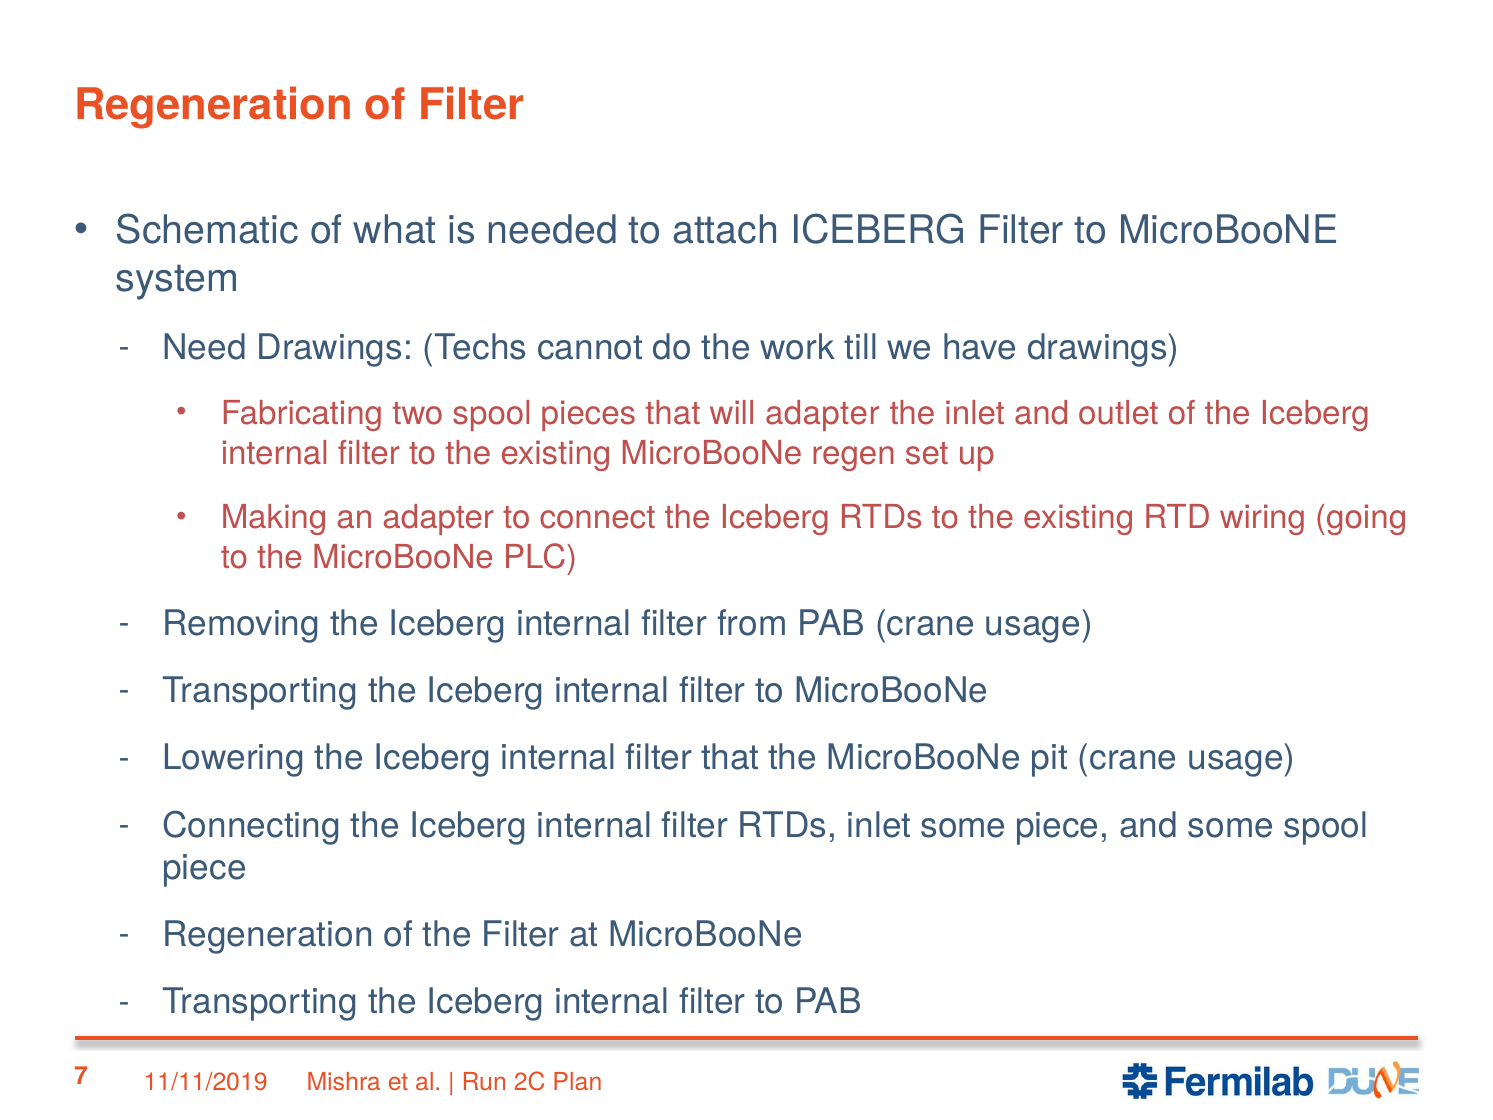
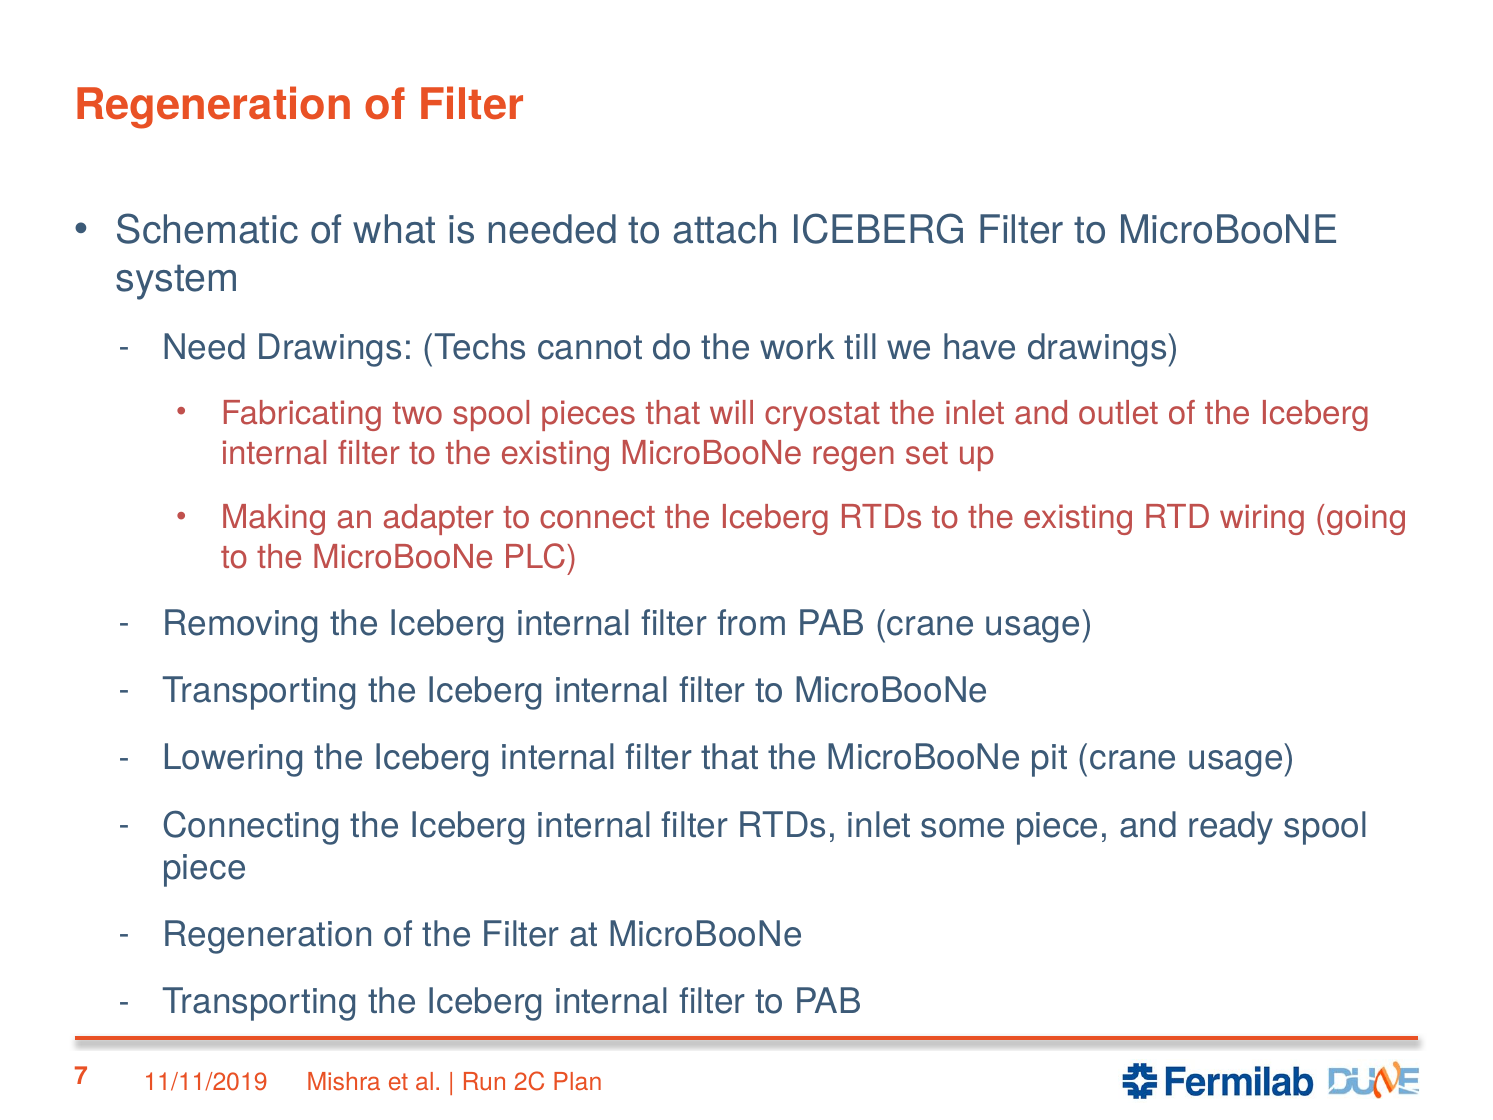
will adapter: adapter -> cryostat (823, 413)
and some: some -> ready (1231, 825)
